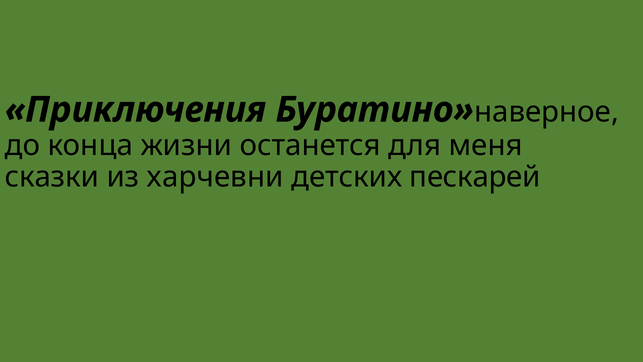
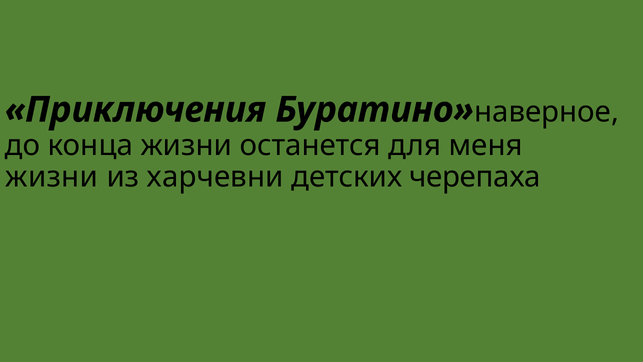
сказки: сказки -> жизни (52, 177)
пескарей: пескарей -> черепаха (475, 177)
